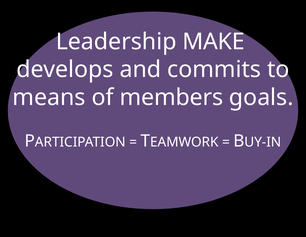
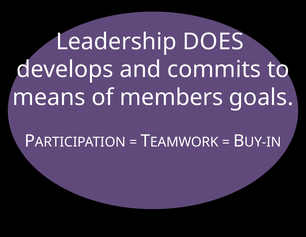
MAKE: MAKE -> DOES (213, 42)
